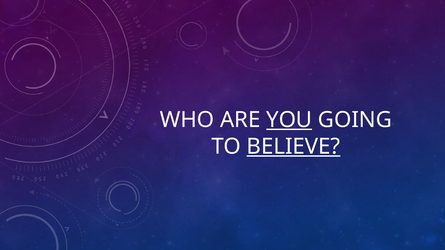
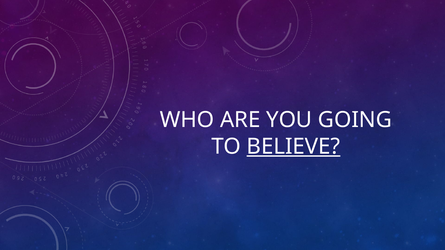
YOU underline: present -> none (289, 120)
